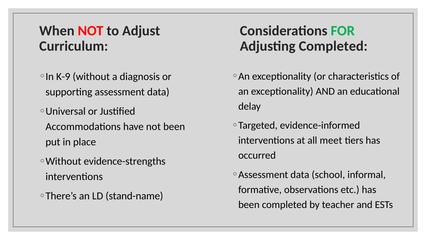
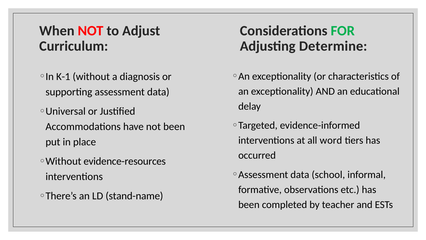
Adjusting Completed: Completed -> Determine (333, 46)
K-9: K-9 -> K-1 (63, 76)
meet: meet -> word (331, 140)
evidence-strengths: evidence-strengths -> evidence-resources (125, 161)
